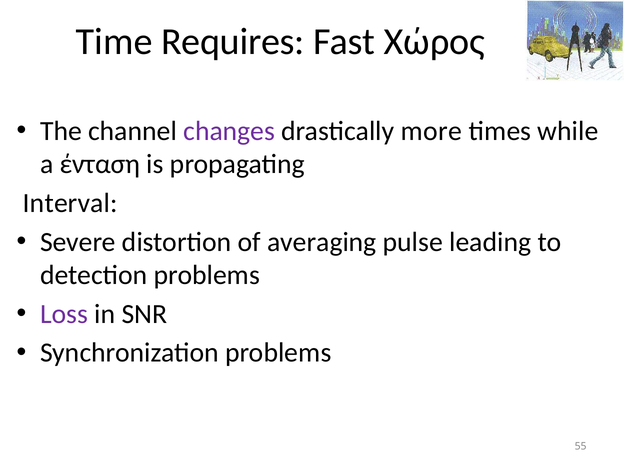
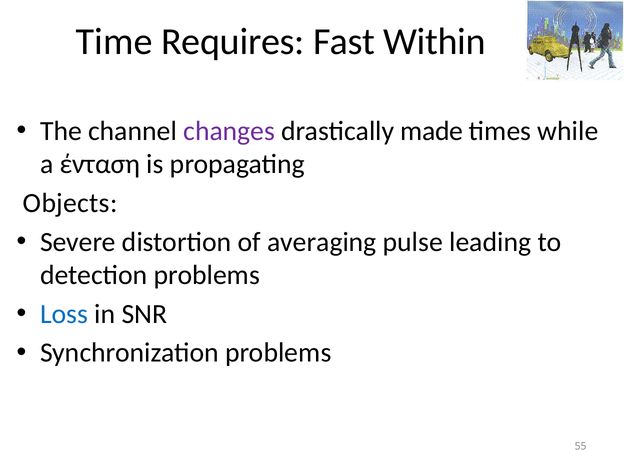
Χώρος: Χώρος -> Within (435, 42)
more: more -> made (432, 131)
Interval: Interval -> Objects (70, 203)
Loss colour: purple -> blue (64, 314)
